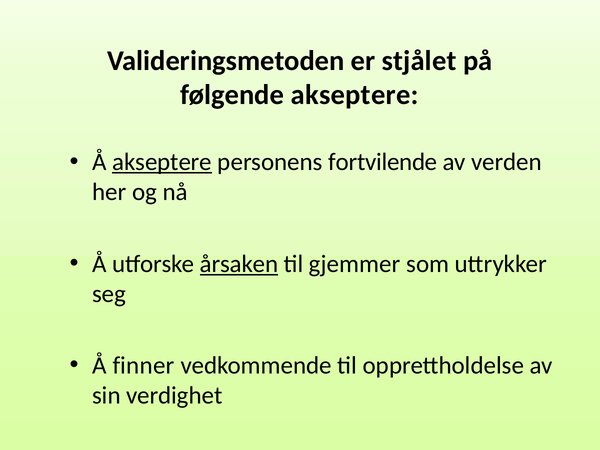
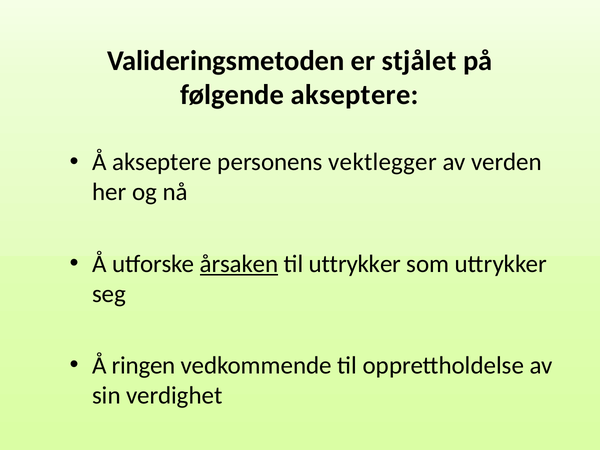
akseptere underline: present -> none (162, 162)
fortvilende: fortvilende -> vektlegger (383, 162)
til gjemmer: gjemmer -> uttrykker (355, 264)
finner: finner -> ringen (144, 366)
